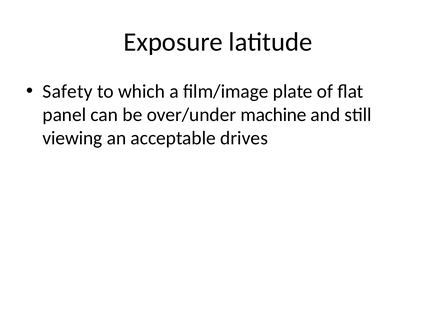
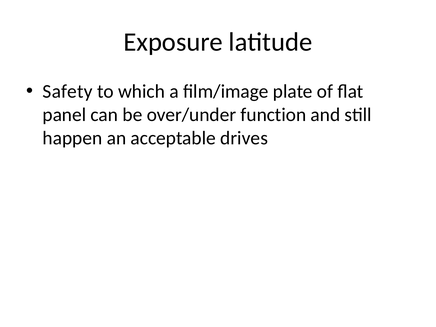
machine: machine -> function (273, 115)
viewing: viewing -> happen (72, 138)
